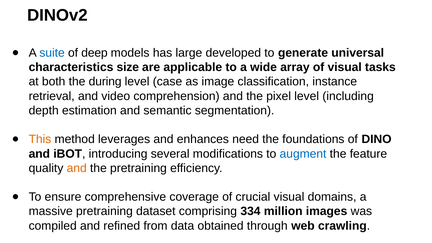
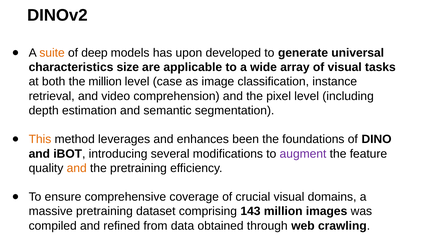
suite colour: blue -> orange (52, 53)
large: large -> upon (189, 53)
the during: during -> million (105, 82)
need: need -> been (246, 139)
augment colour: blue -> purple (303, 154)
334: 334 -> 143 (250, 211)
